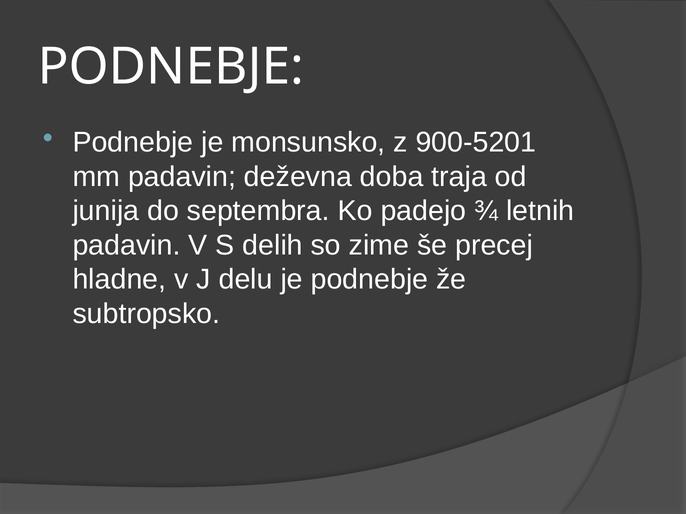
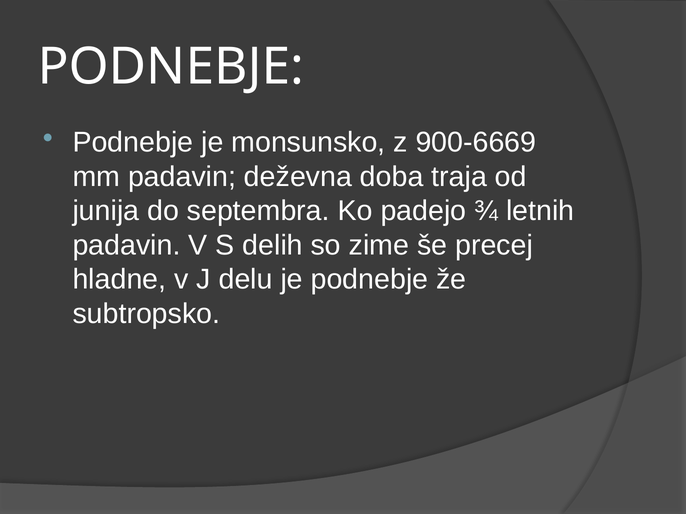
900-5201: 900-5201 -> 900-6669 (476, 143)
